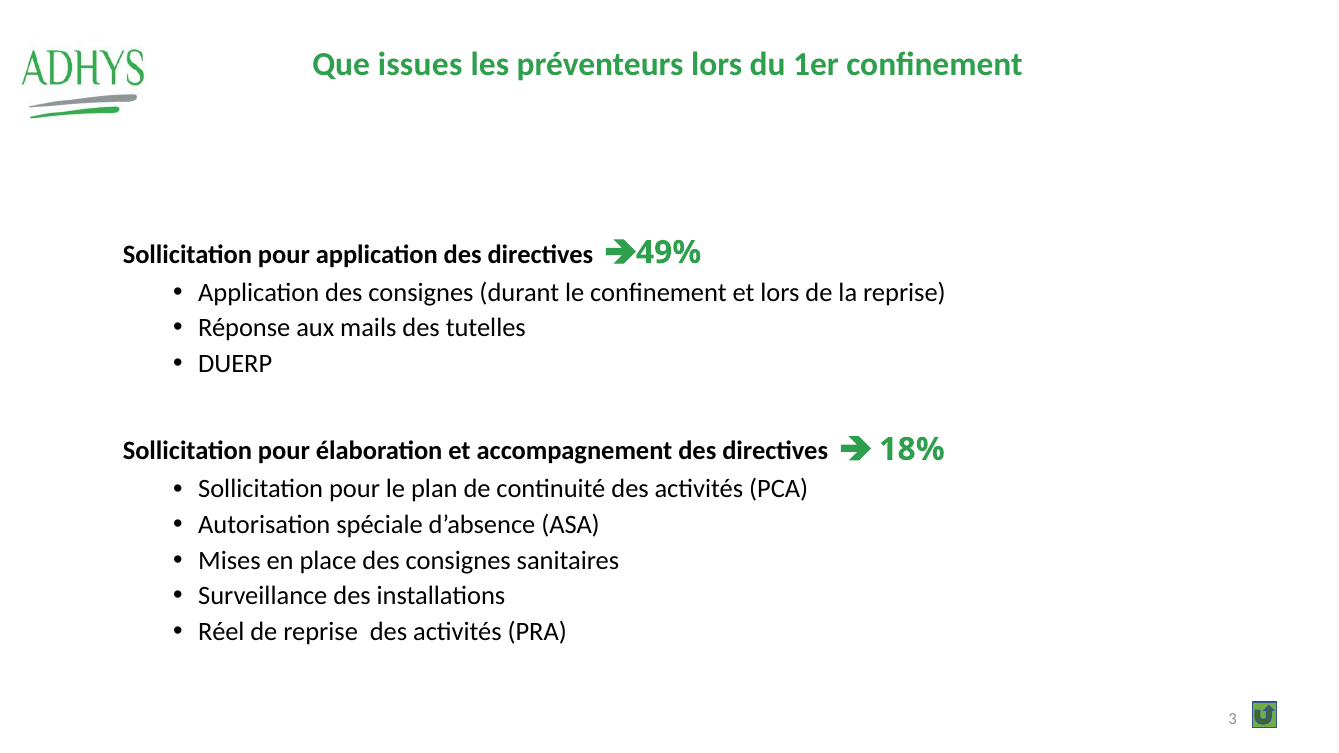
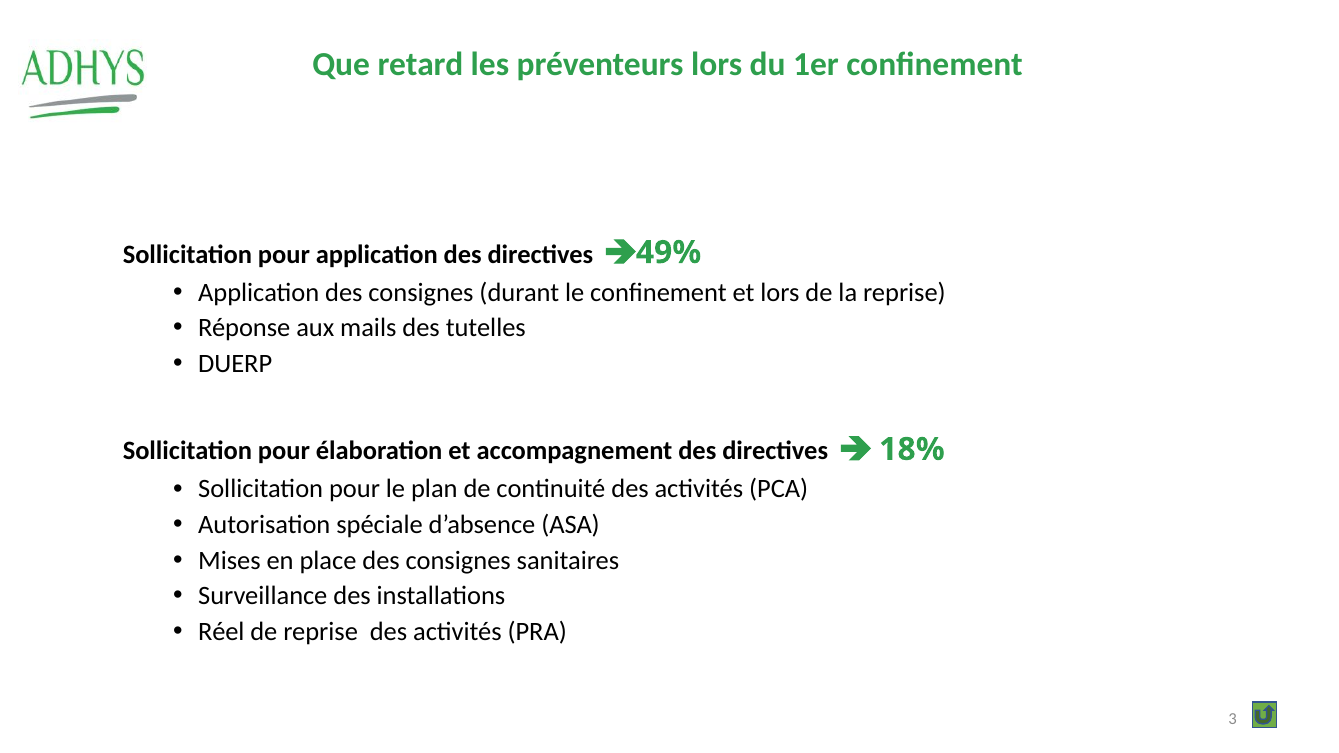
issues: issues -> retard (420, 65)
